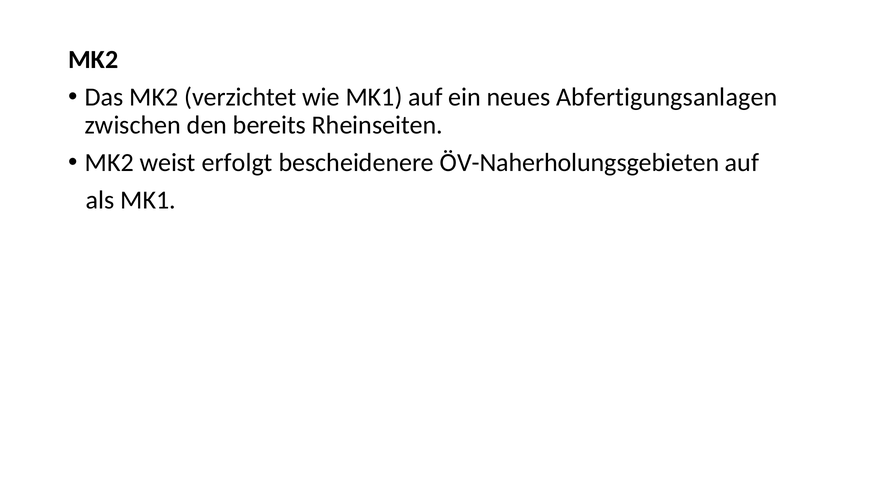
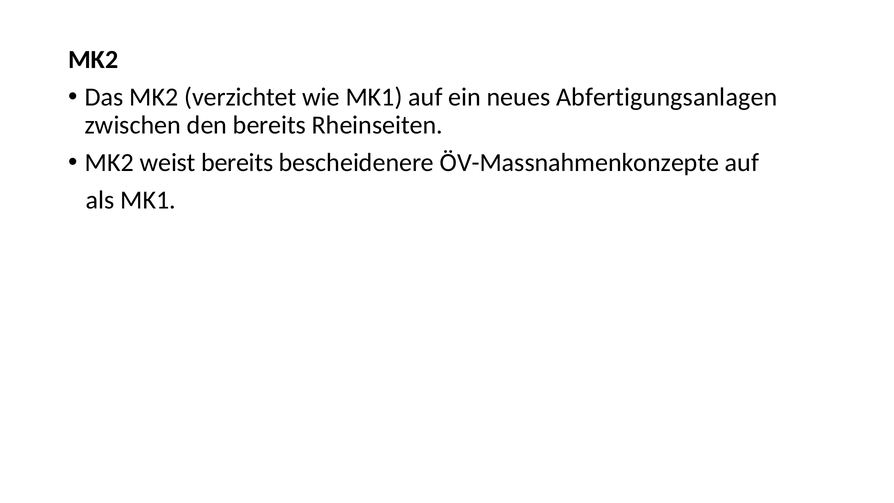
weist erfolgt: erfolgt -> bereits (237, 163)
ÖV-Naherholungsgebieten: ÖV-Naherholungsgebieten -> ÖV-Massnahmenkonzepte (580, 163)
